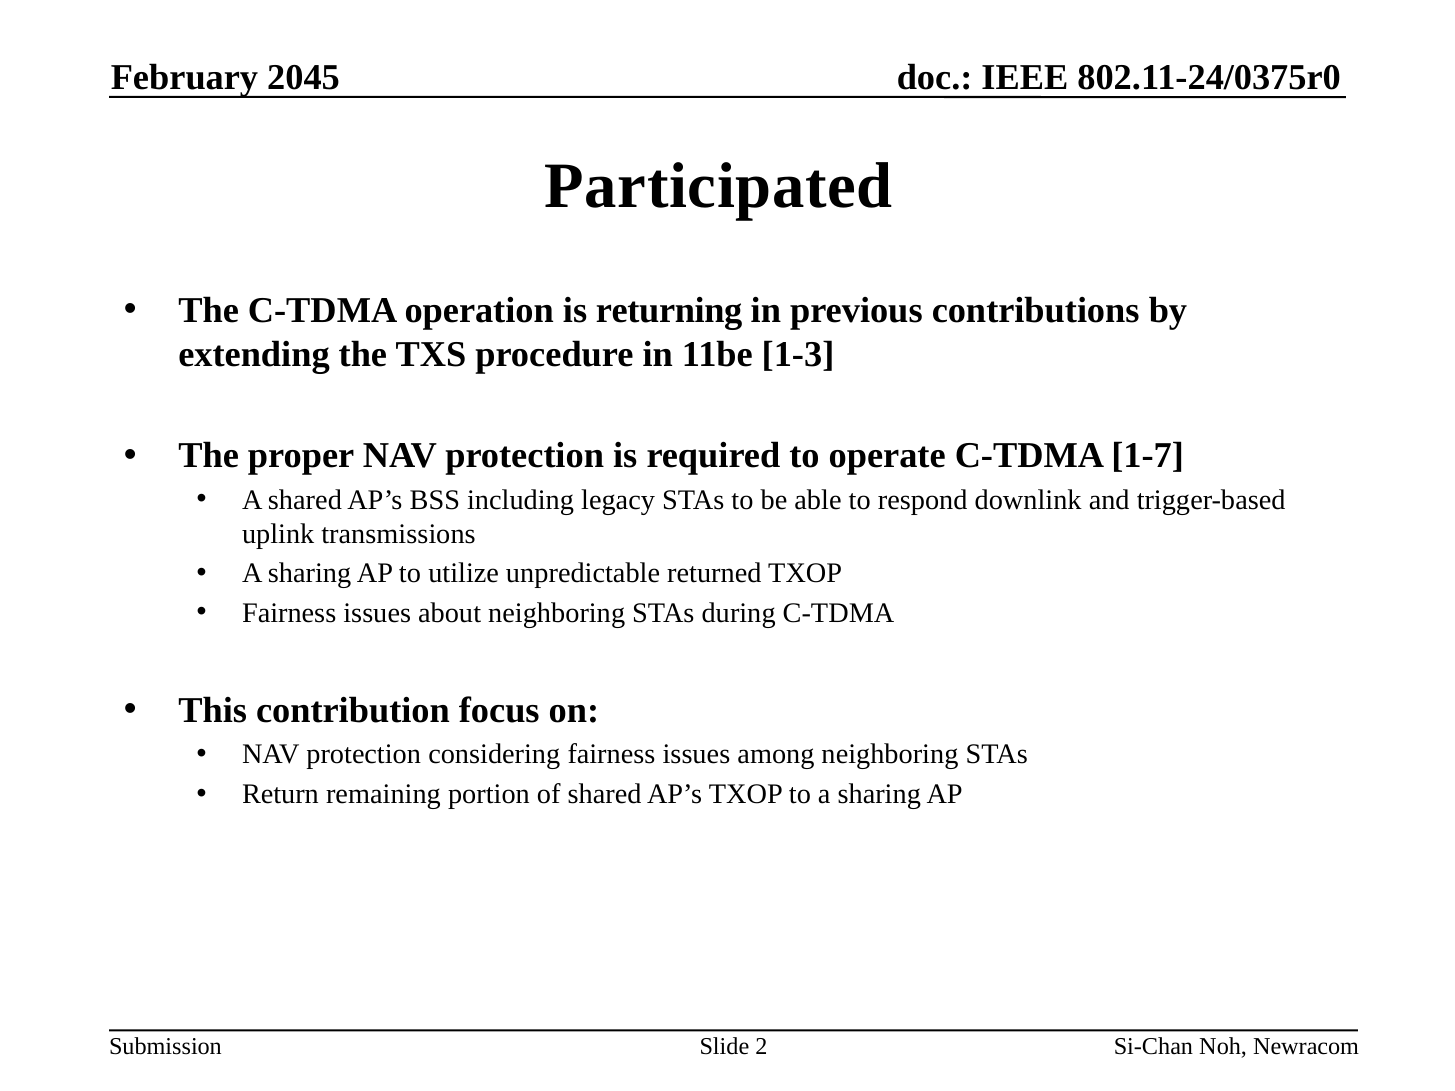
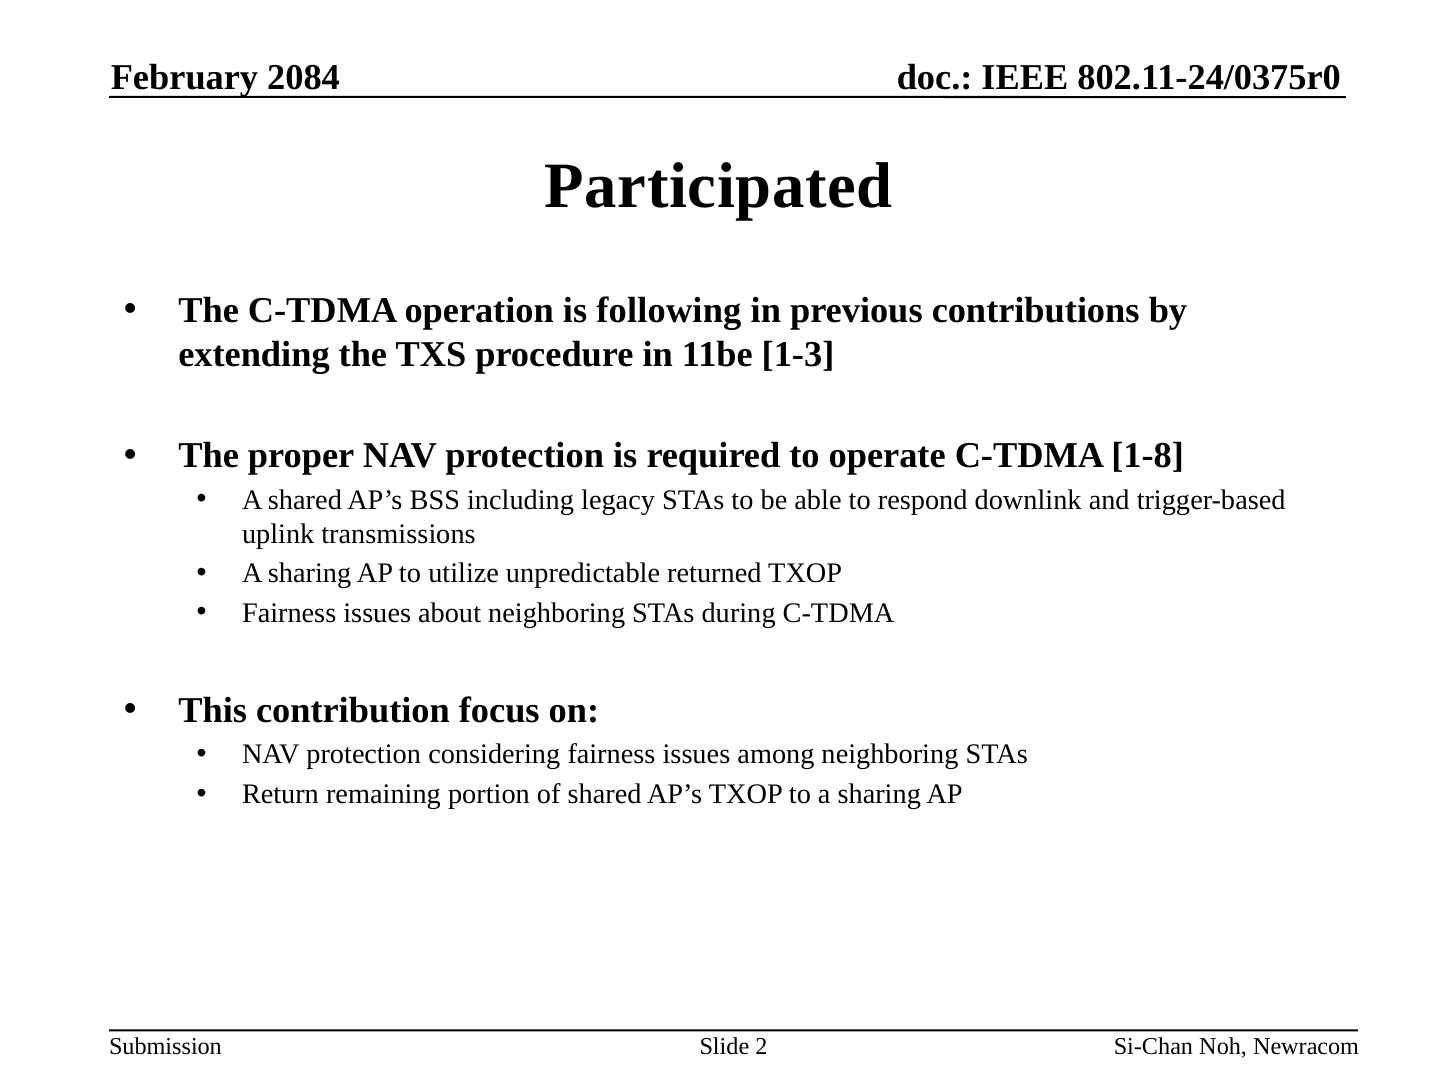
2045: 2045 -> 2084 (304, 78)
returning: returning -> following (669, 311)
1-7: 1-7 -> 1-8 (1148, 456)
